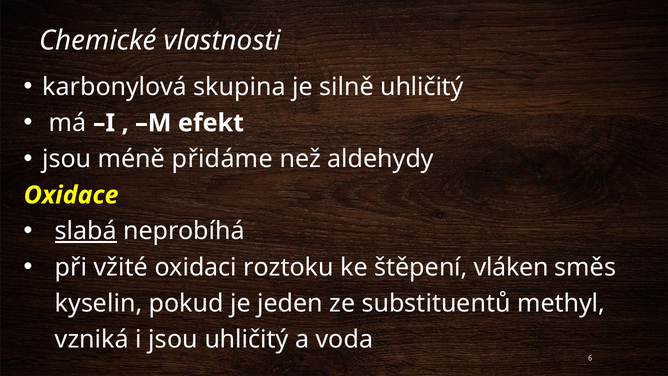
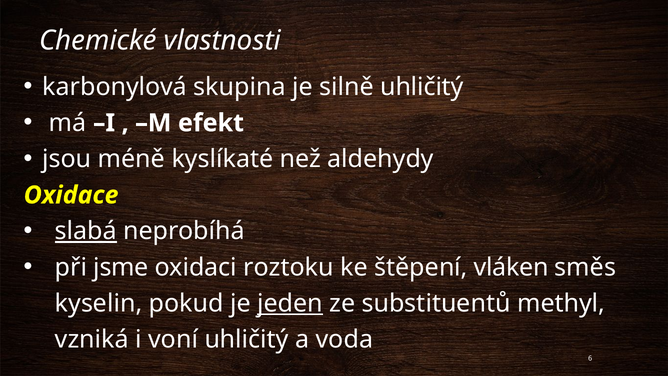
přidáme: přidáme -> kyslíkaté (222, 159)
vžité: vžité -> jsme (121, 267)
jeden underline: none -> present (290, 303)
i jsou: jsou -> voní (173, 339)
